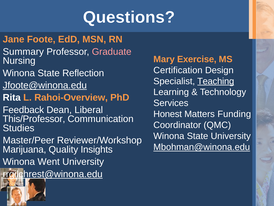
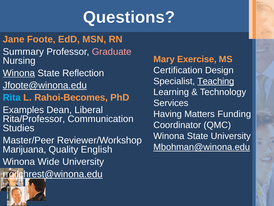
Winona underline: none -> present (19, 73)
Rita colour: white -> light blue (12, 97)
Rahoi-Overview: Rahoi-Overview -> Rahoi-Becomes (71, 97)
Feedback: Feedback -> Examples (23, 110)
Honest: Honest -> Having (168, 114)
This/Professor: This/Professor -> Rita/Professor (34, 119)
Insights: Insights -> English (97, 149)
Went: Went -> Wide (49, 161)
